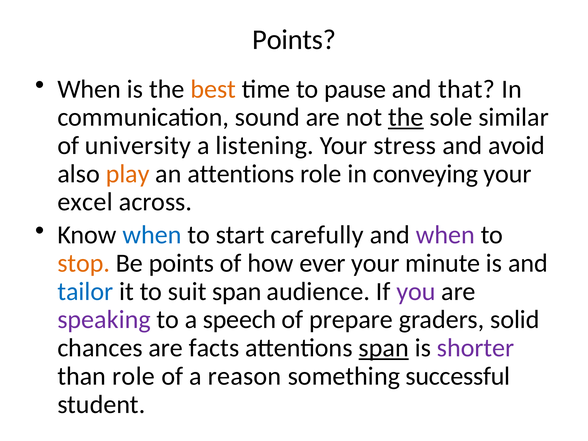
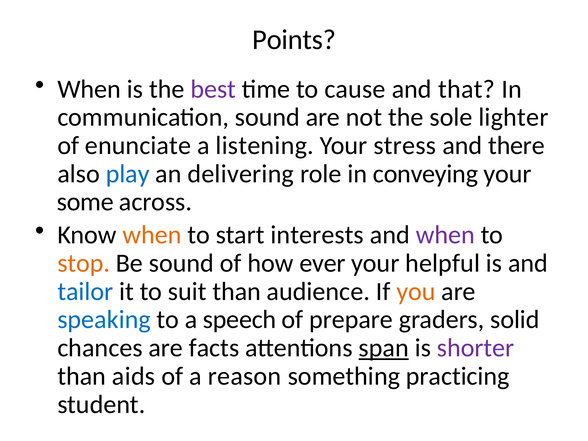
best colour: orange -> purple (213, 89)
pause: pause -> cause (355, 89)
the underline: present -> none (406, 117)
similar: similar -> lighter (513, 117)
university: university -> enunciate (138, 146)
avoid: avoid -> there (516, 146)
play colour: orange -> blue (128, 174)
an attentions: attentions -> delivering (241, 174)
excel: excel -> some (85, 202)
when colour: blue -> orange (152, 235)
carefully: carefully -> interests (317, 235)
Be points: points -> sound (181, 263)
minute: minute -> helpful (443, 263)
suit span: span -> than (237, 291)
you colour: purple -> orange (416, 291)
speaking colour: purple -> blue (104, 320)
than role: role -> aids (134, 376)
successful: successful -> practicing (458, 376)
